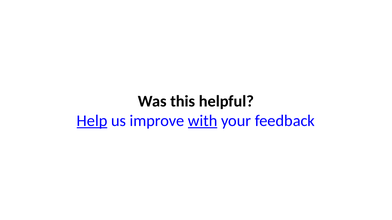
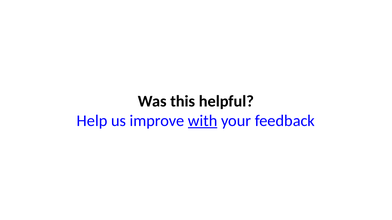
Help underline: present -> none (92, 121)
